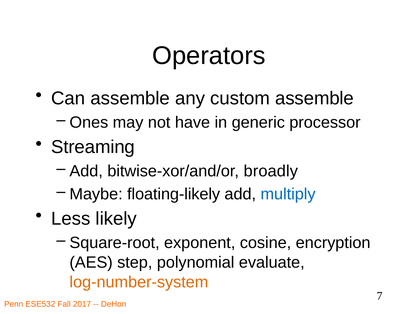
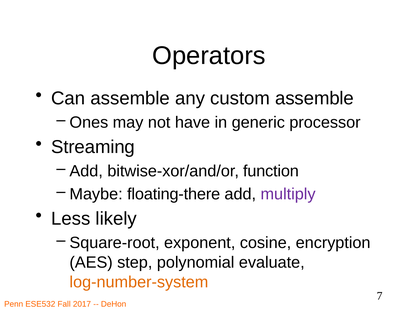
broadly: broadly -> function (271, 171)
floating-likely: floating-likely -> floating-there (174, 194)
multiply colour: blue -> purple (288, 194)
